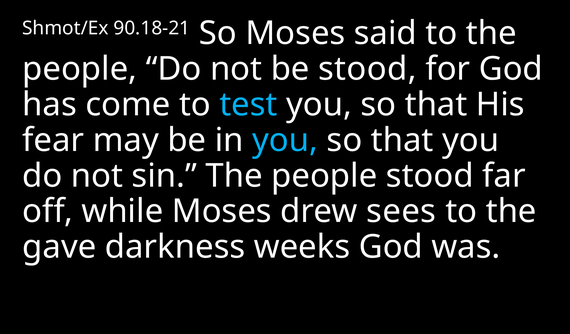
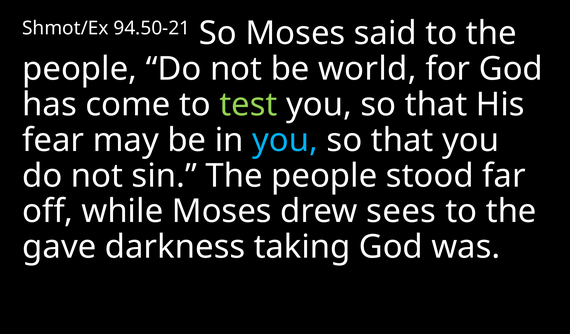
90.18-21: 90.18-21 -> 94.50-21 (152, 28)
be stood: stood -> world (367, 69)
test colour: light blue -> light green (248, 105)
weeks: weeks -> taking (302, 247)
